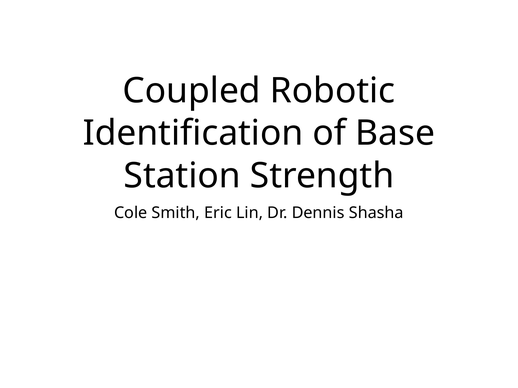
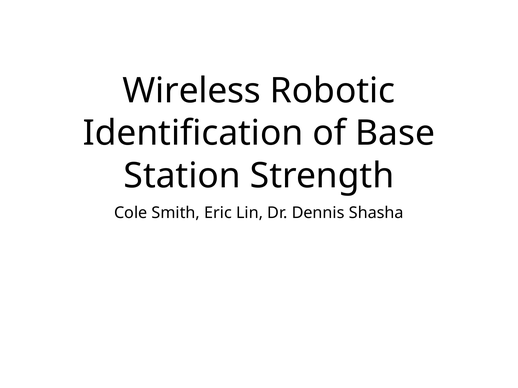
Coupled: Coupled -> Wireless (192, 91)
